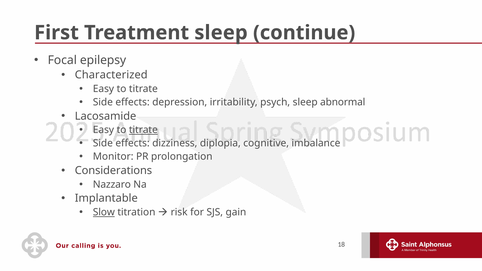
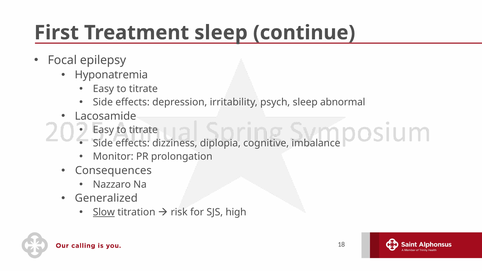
Characterized: Characterized -> Hyponatremia (111, 75)
titrate underline: present -> none (143, 130)
Considerations: Considerations -> Consequences (113, 171)
Implantable: Implantable -> Generalized (106, 198)
gain: gain -> high (236, 212)
